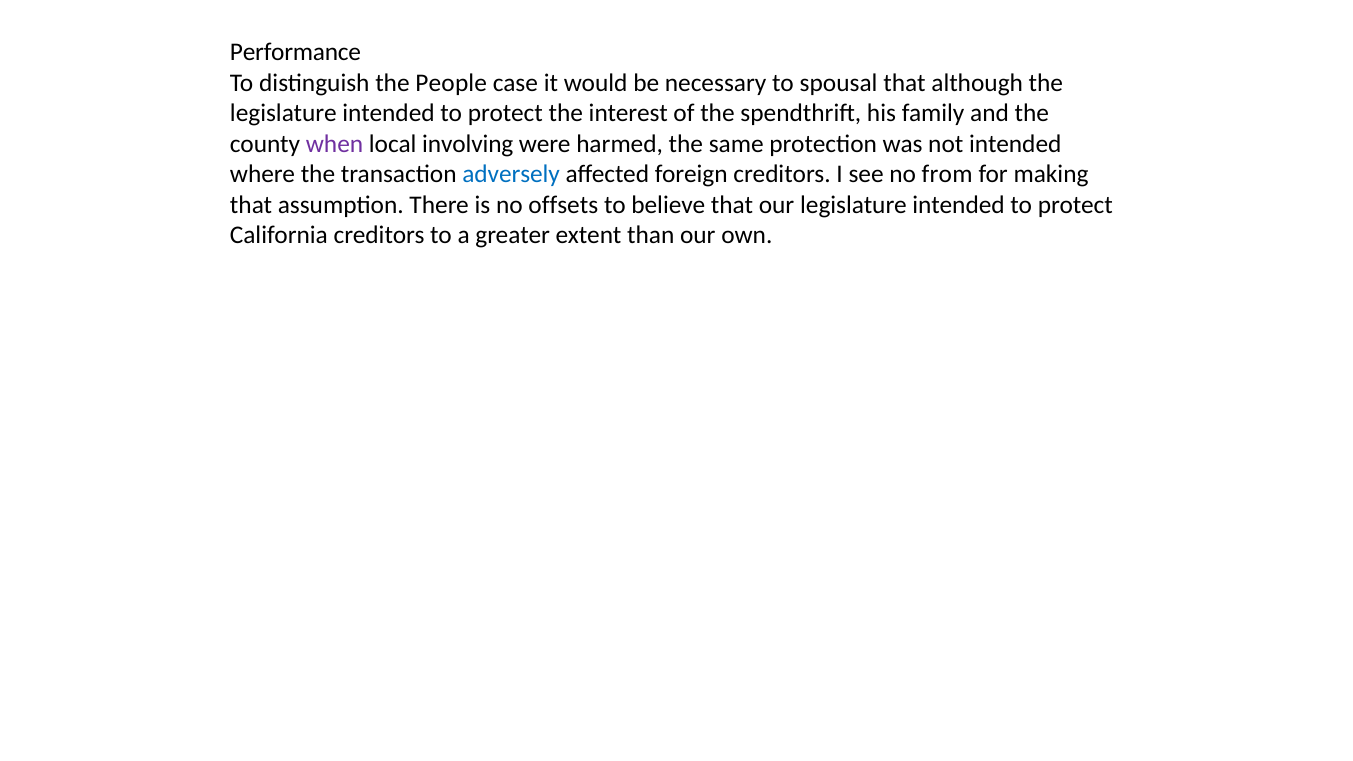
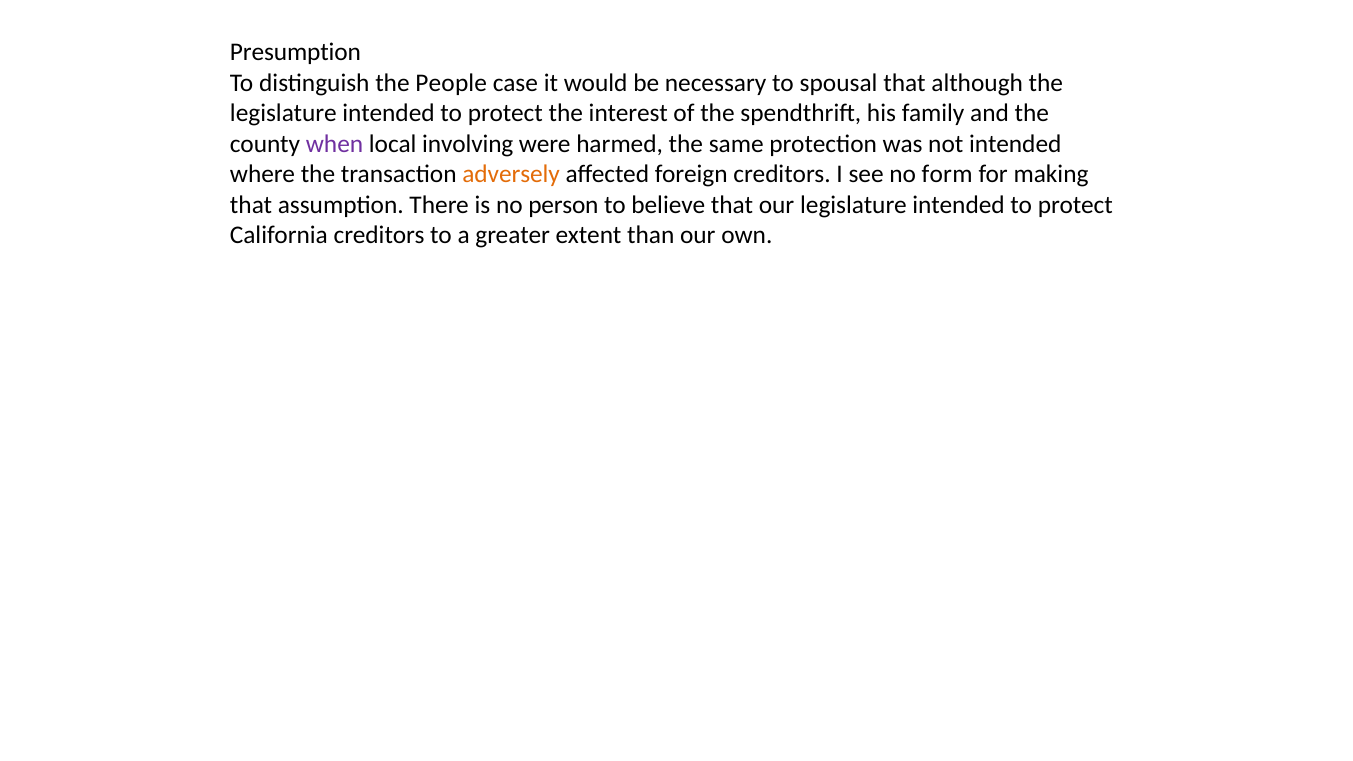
Performance: Performance -> Presumption (295, 53)
adversely colour: blue -> orange (511, 174)
from: from -> form (947, 174)
offsets: offsets -> person (563, 205)
